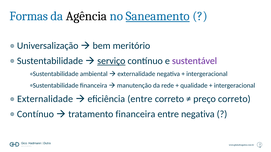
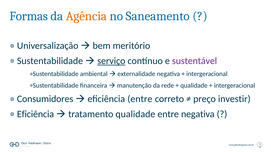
Agência colour: black -> orange (86, 16)
Saneamento underline: present -> none (158, 16)
Externalidade: Externalidade -> Consumidores (45, 99)
preço correto: correto -> investir (234, 99)
Contínuo: Contínuo -> Eficiência (35, 114)
tratamento financeira: financeira -> qualidade (135, 114)
